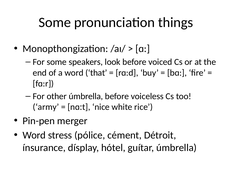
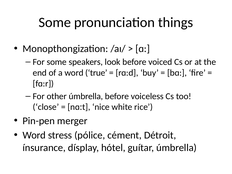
that: that -> true (96, 73)
army: army -> close (46, 107)
